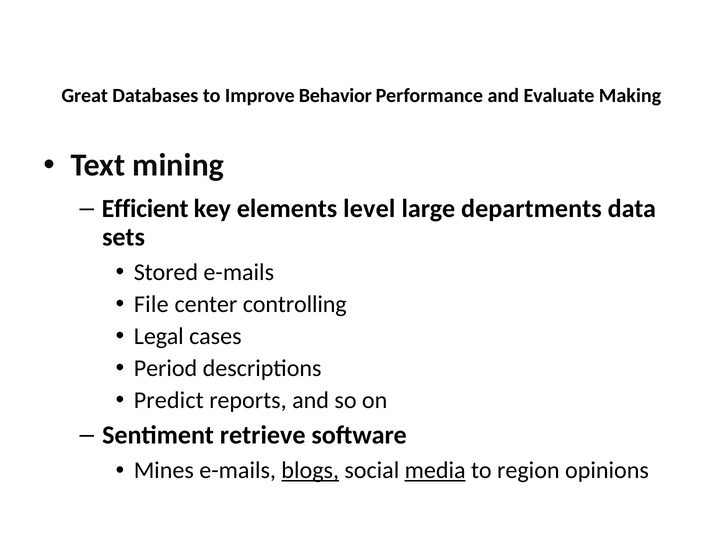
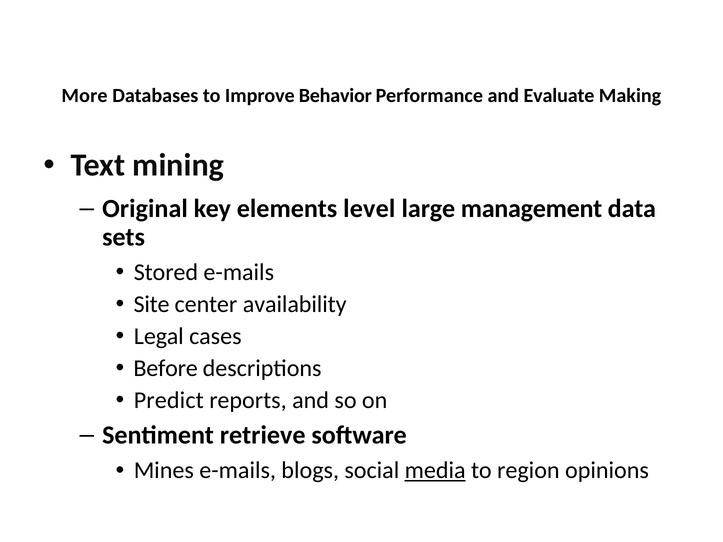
Great: Great -> More (84, 95)
Efficient: Efficient -> Original (145, 209)
departments: departments -> management (532, 209)
File: File -> Site (152, 304)
controlling: controlling -> availability (295, 304)
Period: Period -> Before (166, 368)
blogs underline: present -> none (310, 471)
